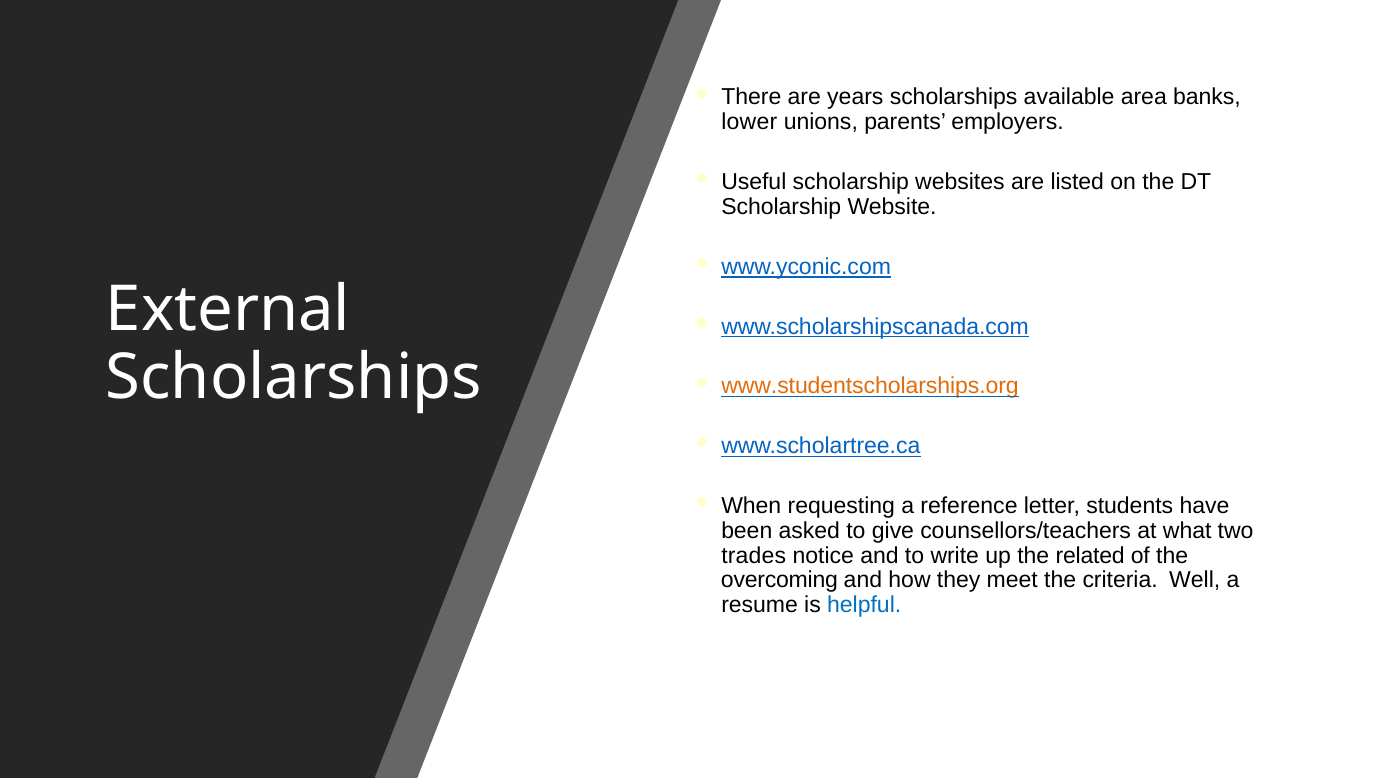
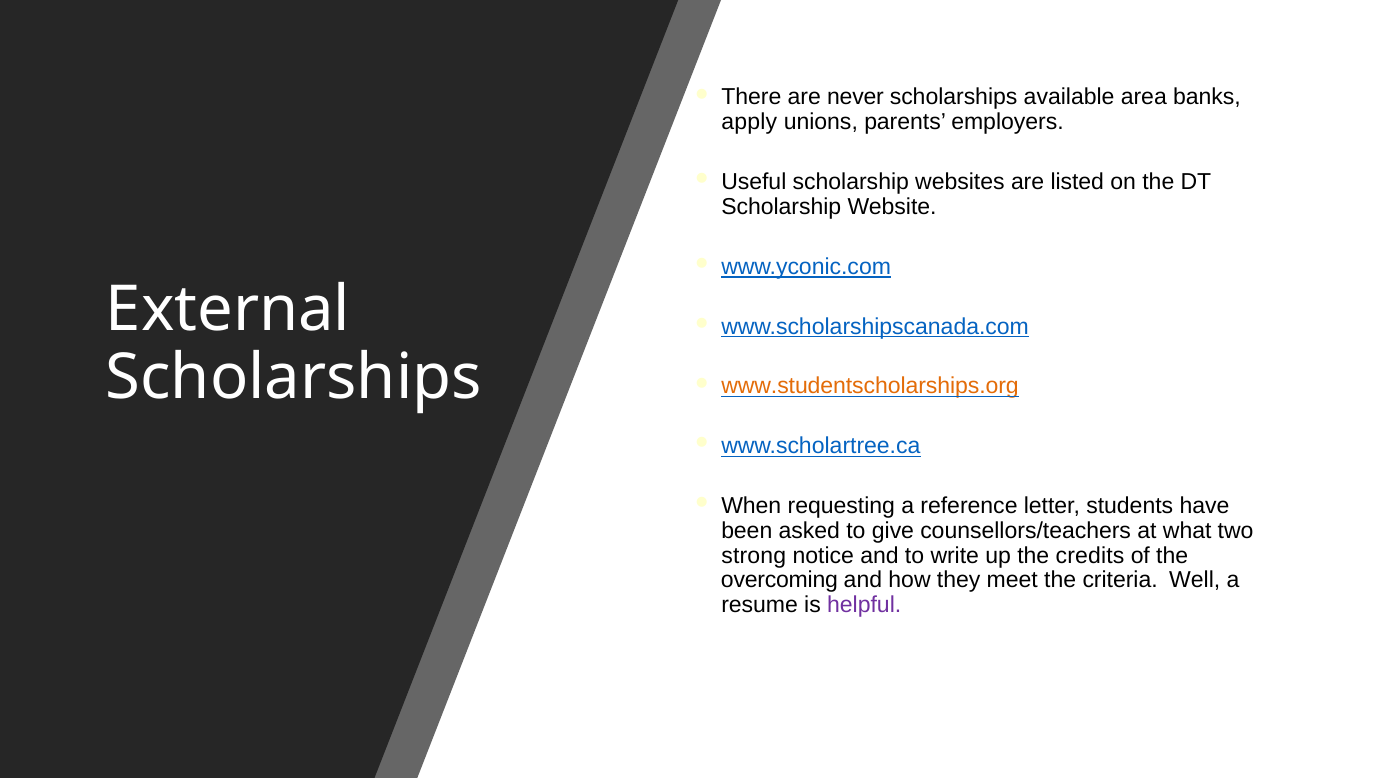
years: years -> never (855, 97)
lower: lower -> apply (749, 122)
trades: trades -> strong (754, 555)
related: related -> credits (1090, 555)
helpful colour: blue -> purple (864, 605)
